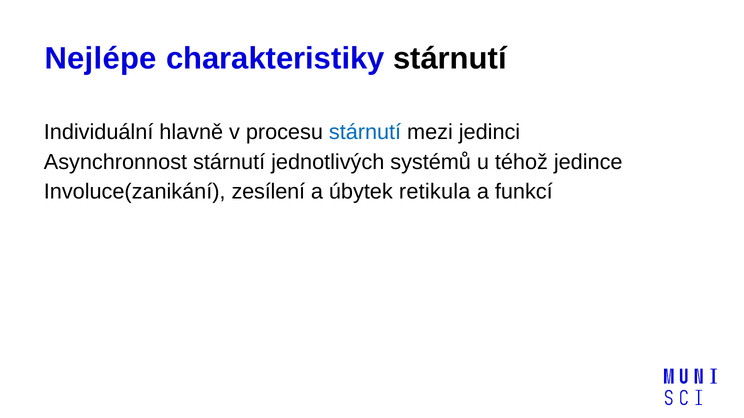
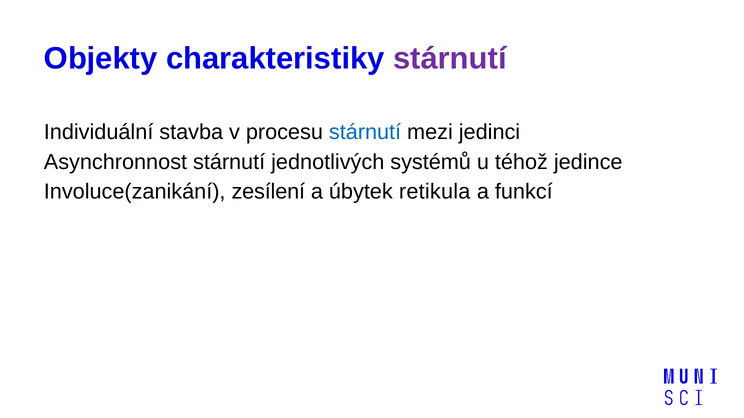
Nejlépe: Nejlépe -> Objekty (101, 59)
stárnutí colour: black -> purple (450, 59)
hlavně: hlavně -> stavba (191, 132)
